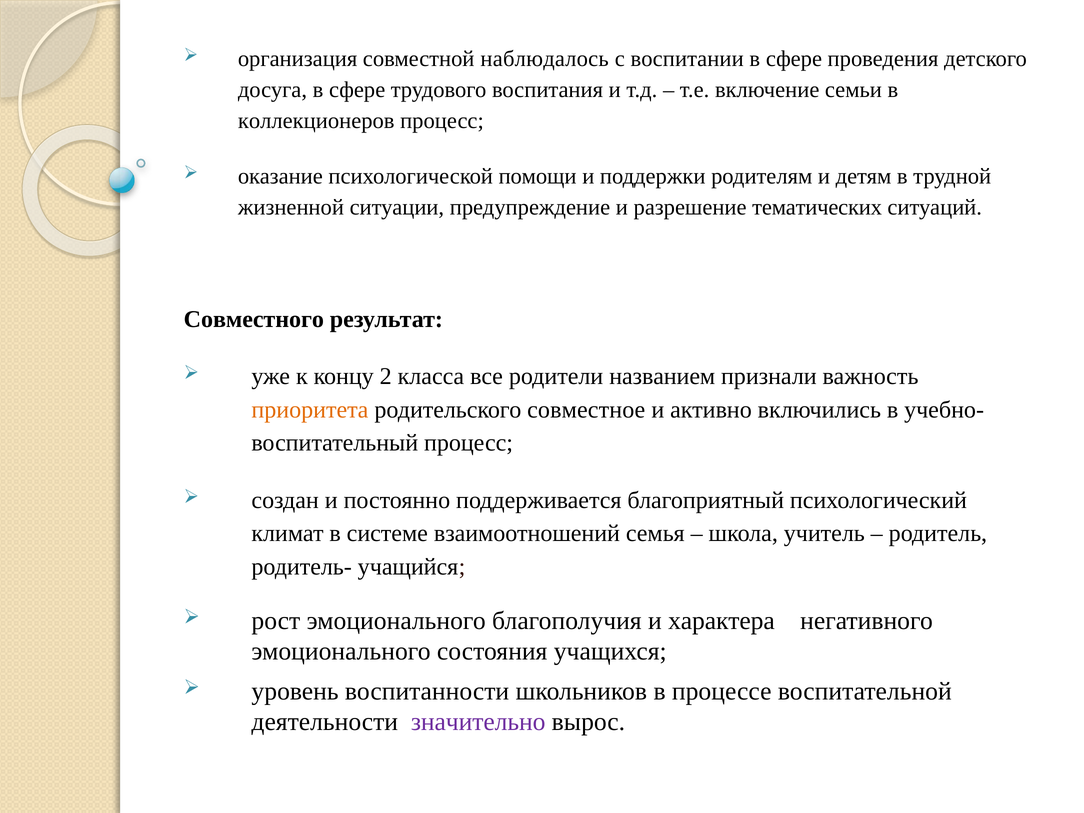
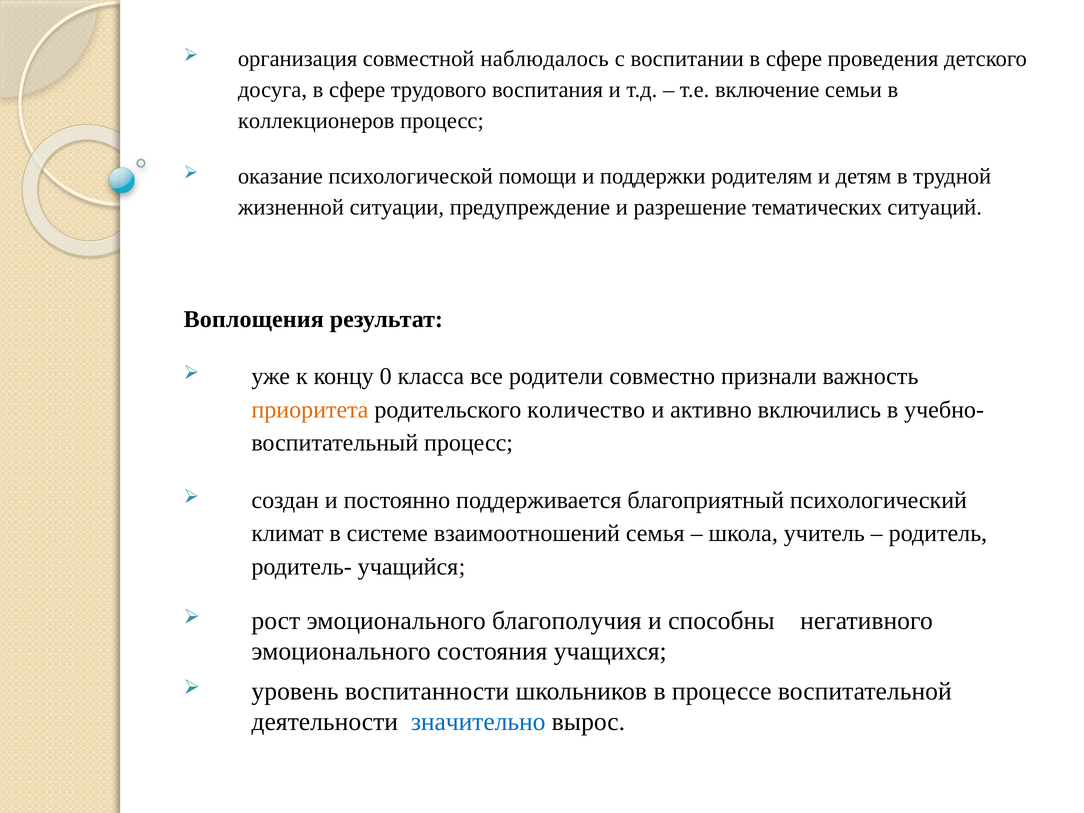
Совместного: Совместного -> Воплощения (254, 319)
2: 2 -> 0 (386, 376)
названием: названием -> совместно (662, 376)
совместное: совместное -> количество (586, 410)
характера: характера -> способны (721, 621)
значительно colour: purple -> blue (478, 722)
